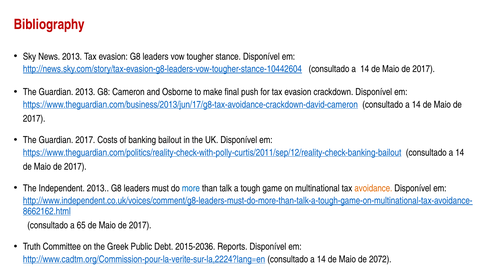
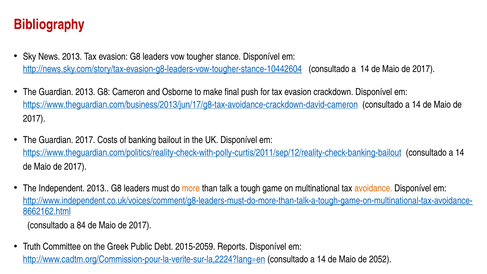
more colour: blue -> orange (191, 188)
65: 65 -> 84 (81, 225)
2015-2036: 2015-2036 -> 2015-2059 (195, 247)
2072: 2072 -> 2052 (380, 259)
